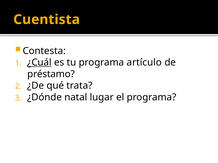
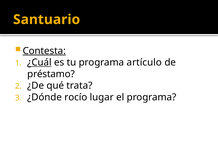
Cuentista: Cuentista -> Santuario (47, 20)
Contesta underline: none -> present (44, 51)
natal: natal -> rocío (76, 98)
